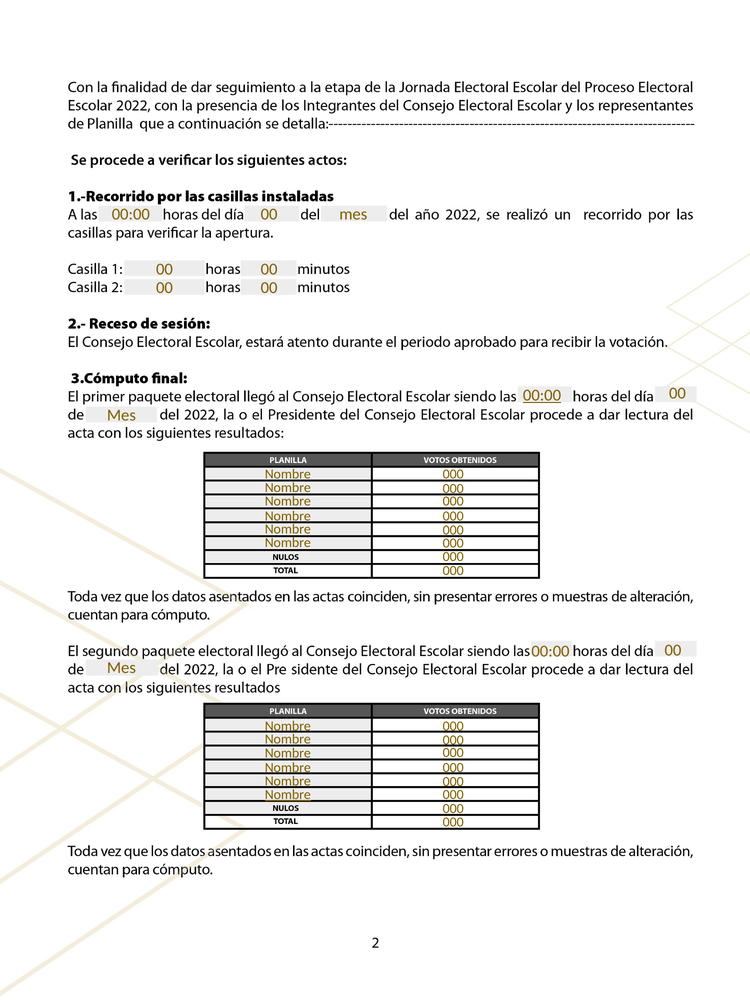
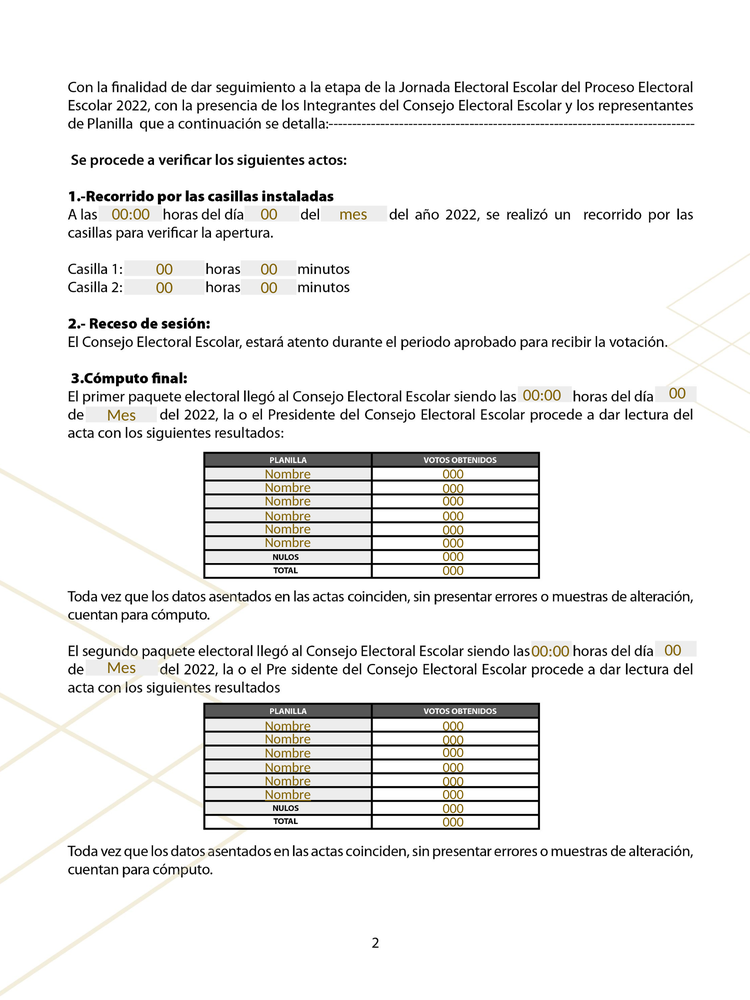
00:00 underline: present -> none (542, 395)
